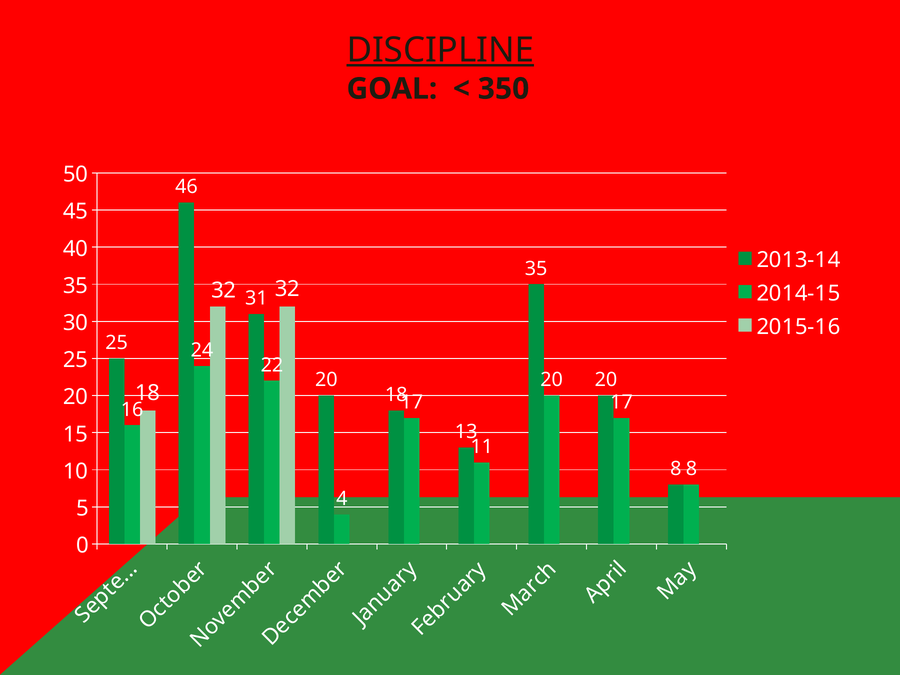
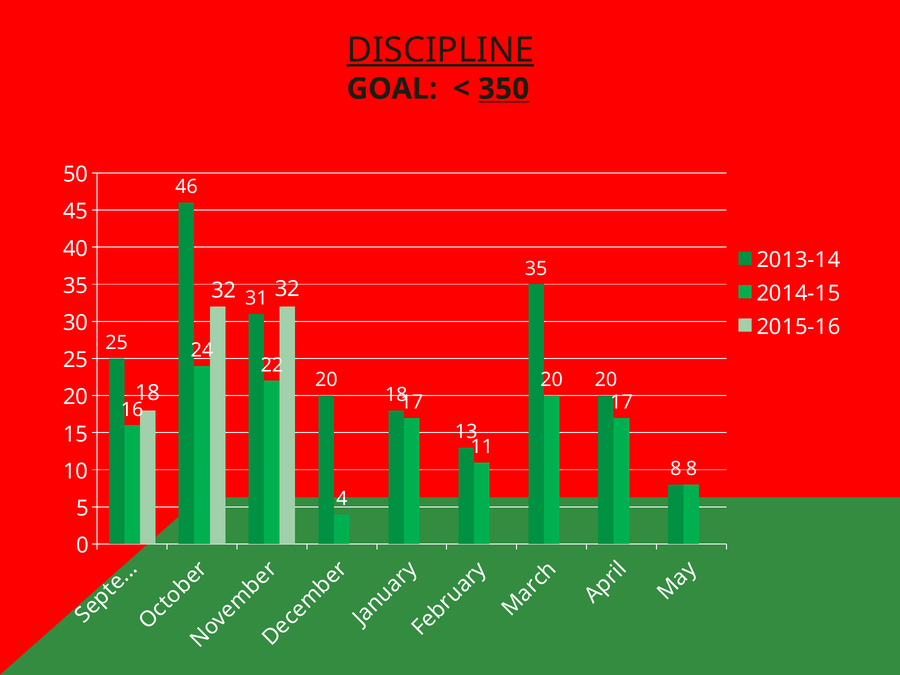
350 underline: none -> present (504, 89)
